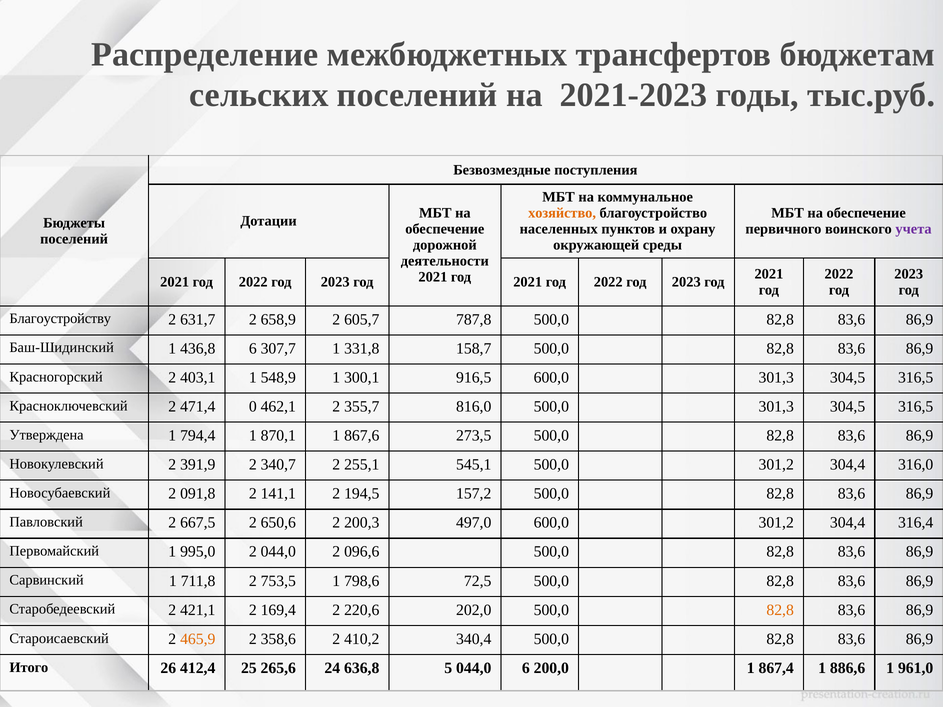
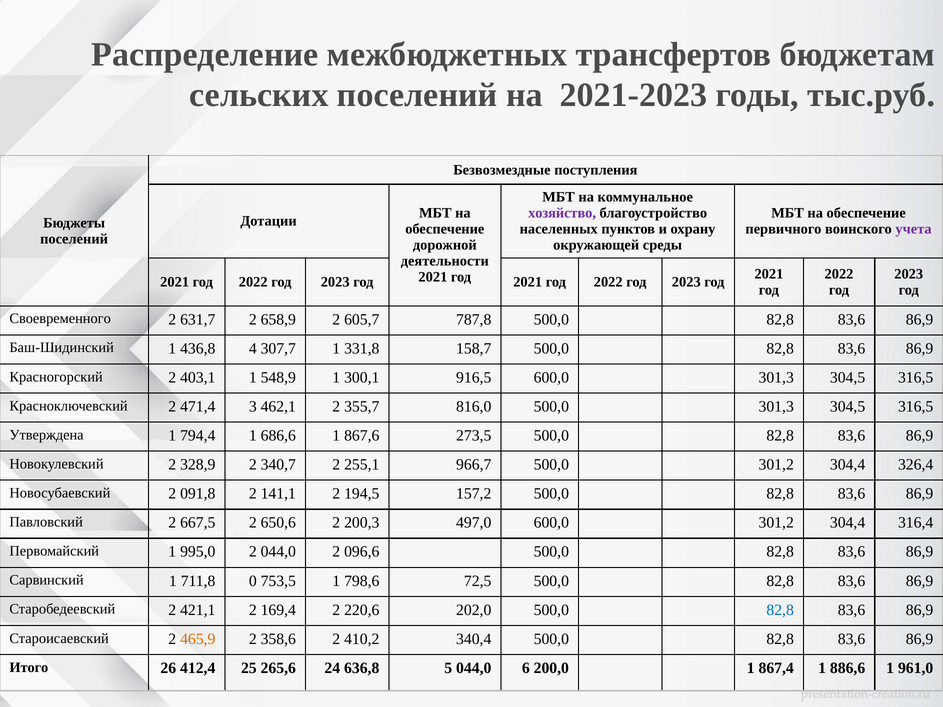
хозяйство colour: orange -> purple (562, 213)
Благоустройству: Благоустройству -> Своевременного (60, 319)
436,8 6: 6 -> 4 (253, 349)
0: 0 -> 3 (253, 407)
870,1: 870,1 -> 686,6 (278, 436)
391,9: 391,9 -> 328,9 (198, 465)
545,1: 545,1 -> 966,7 (474, 465)
316,0: 316,0 -> 326,4 (916, 465)
711,8 2: 2 -> 0 (253, 581)
82,8 colour: orange -> blue (780, 610)
